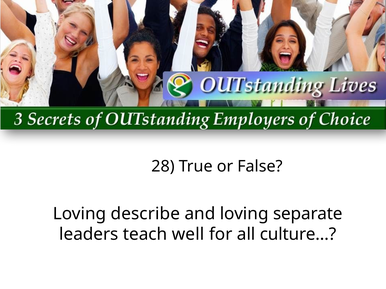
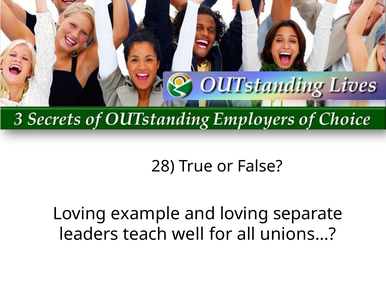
describe: describe -> example (145, 214)
culture…: culture… -> unions… (298, 235)
